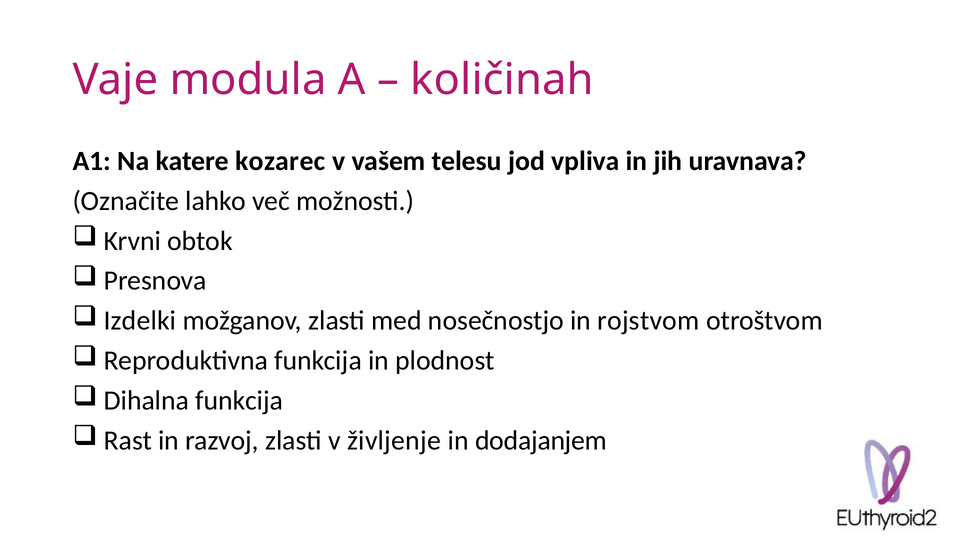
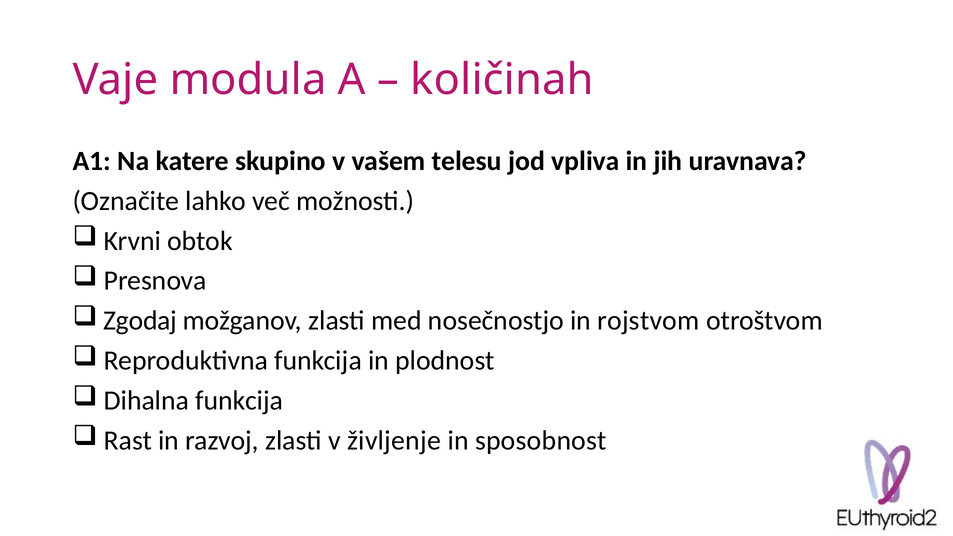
kozarec: kozarec -> skupino (280, 161)
Izdelki: Izdelki -> Zgodaj (140, 321)
dodajanjem: dodajanjem -> sposobnost (541, 440)
